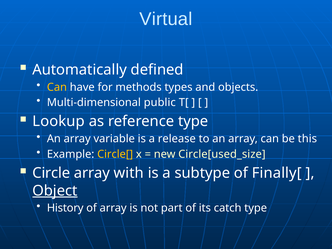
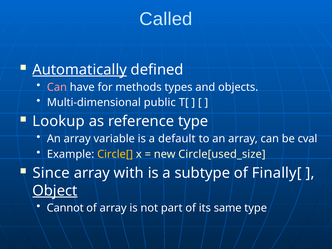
Virtual: Virtual -> Called (166, 19)
Automatically underline: none -> present (80, 70)
Can colour: yellow -> pink (57, 87)
release: release -> default (177, 139)
this: this -> cval (307, 139)
Circle: Circle -> Since (51, 173)
History: History -> Cannot (65, 208)
catch: catch -> same (228, 208)
